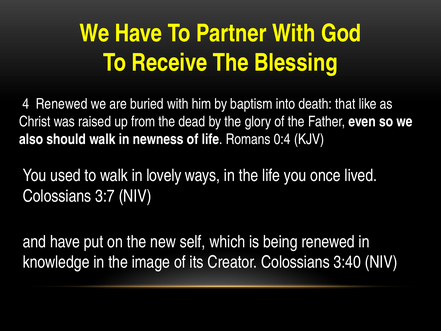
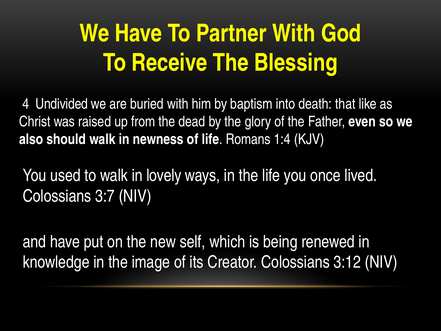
4 Renewed: Renewed -> Undivided (62, 104)
0:4: 0:4 -> 1:4 (282, 139)
3:40: 3:40 -> 3:12 (347, 262)
